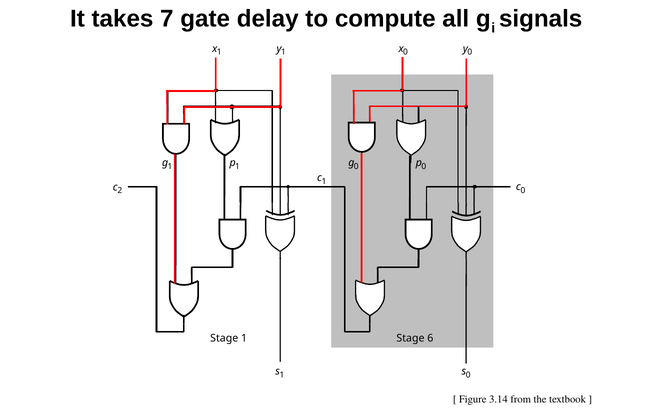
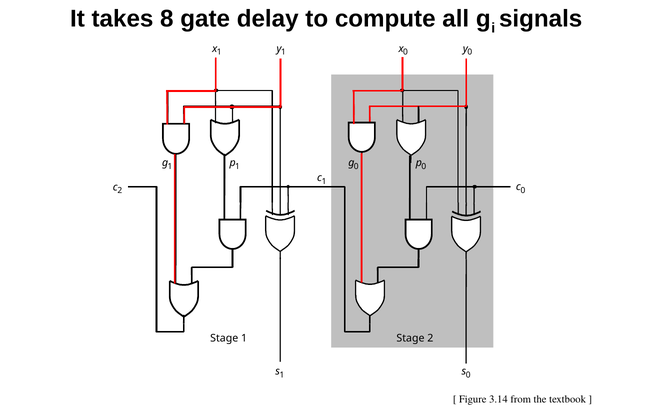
7: 7 -> 8 (167, 19)
Stage 6: 6 -> 2 (430, 338)
